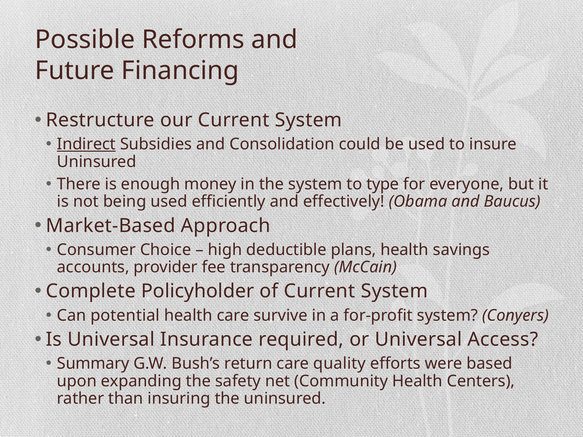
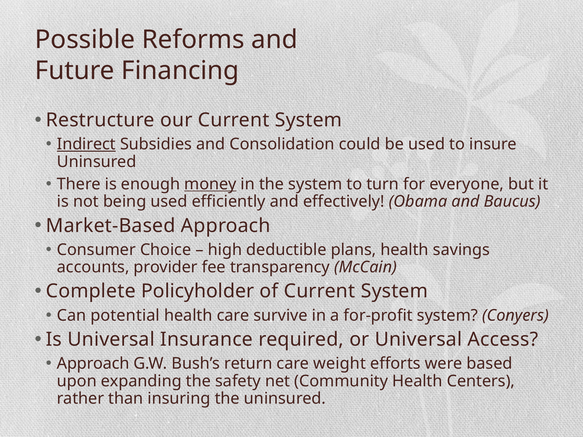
money underline: none -> present (210, 184)
type: type -> turn (383, 184)
Summary: Summary -> Approach (93, 364)
quality: quality -> weight (340, 364)
